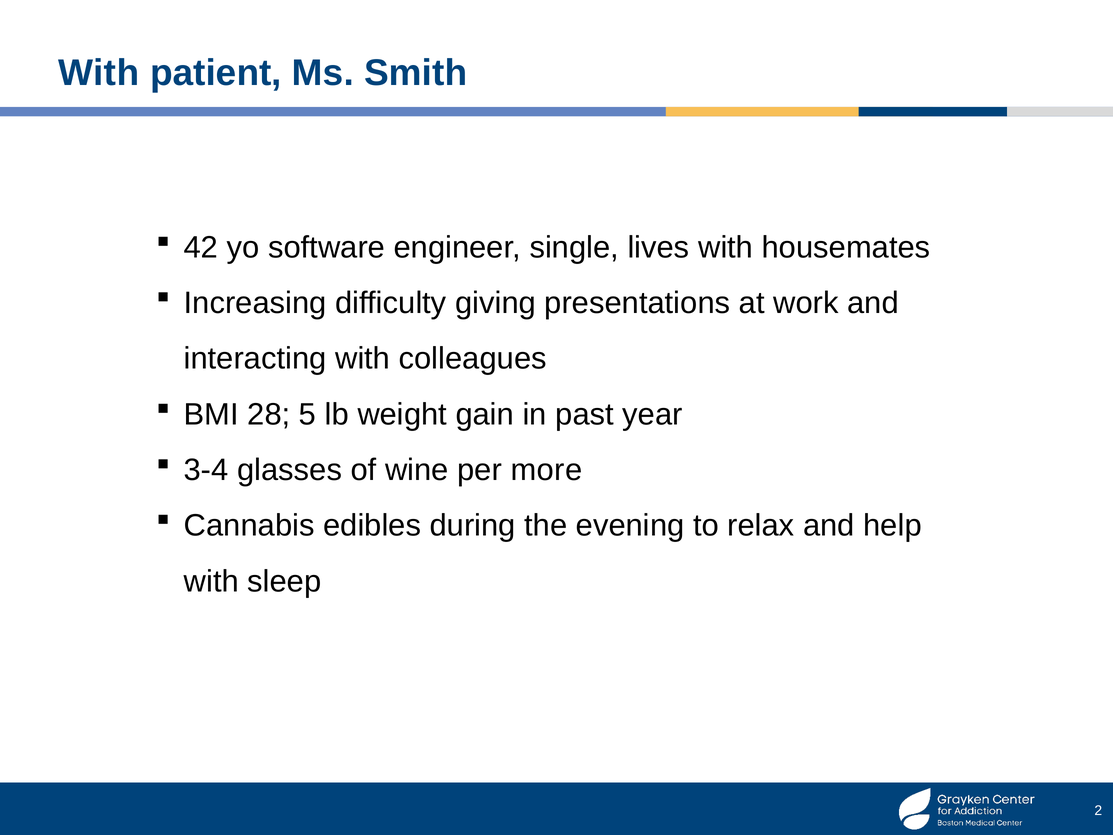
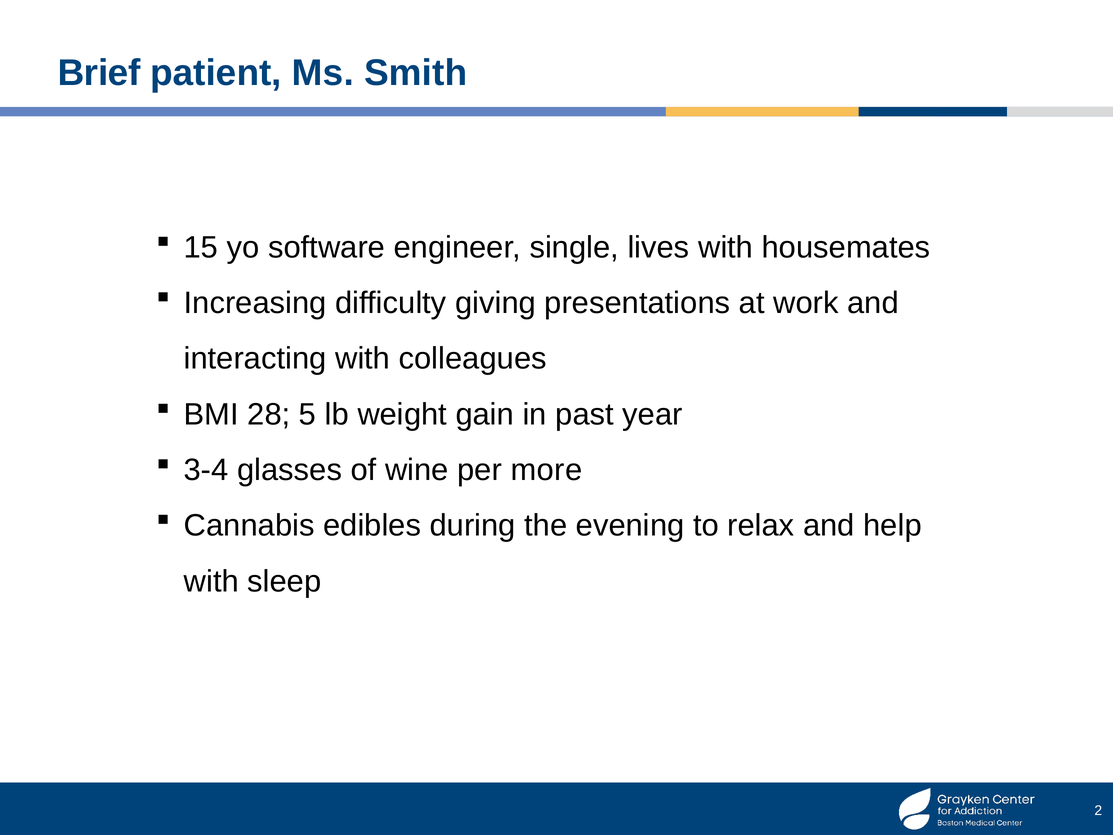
With: With -> Brief (99, 73)
42: 42 -> 15 (201, 247)
